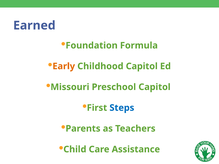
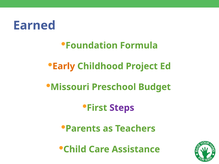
Childhood Capitol: Capitol -> Project (142, 66)
Preschool Capitol: Capitol -> Budget (155, 87)
Steps colour: blue -> purple (122, 108)
